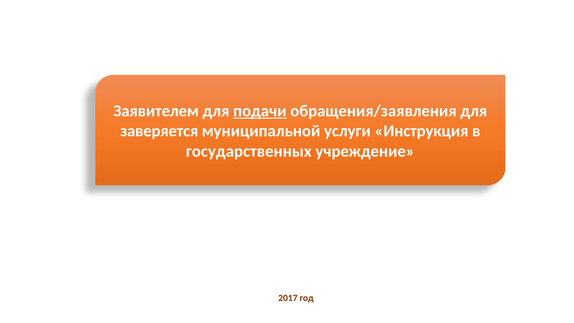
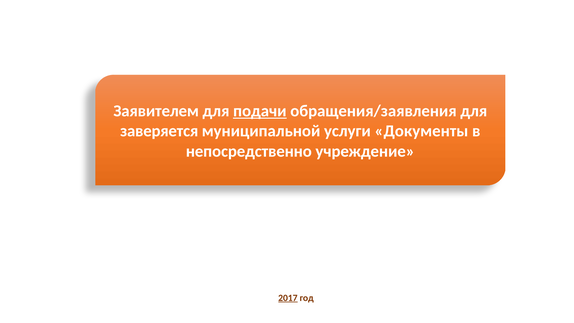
Инструкция: Инструкция -> Документы (421, 131)
государственных: государственных -> непосредственно (249, 151)
2017 underline: none -> present (288, 298)
